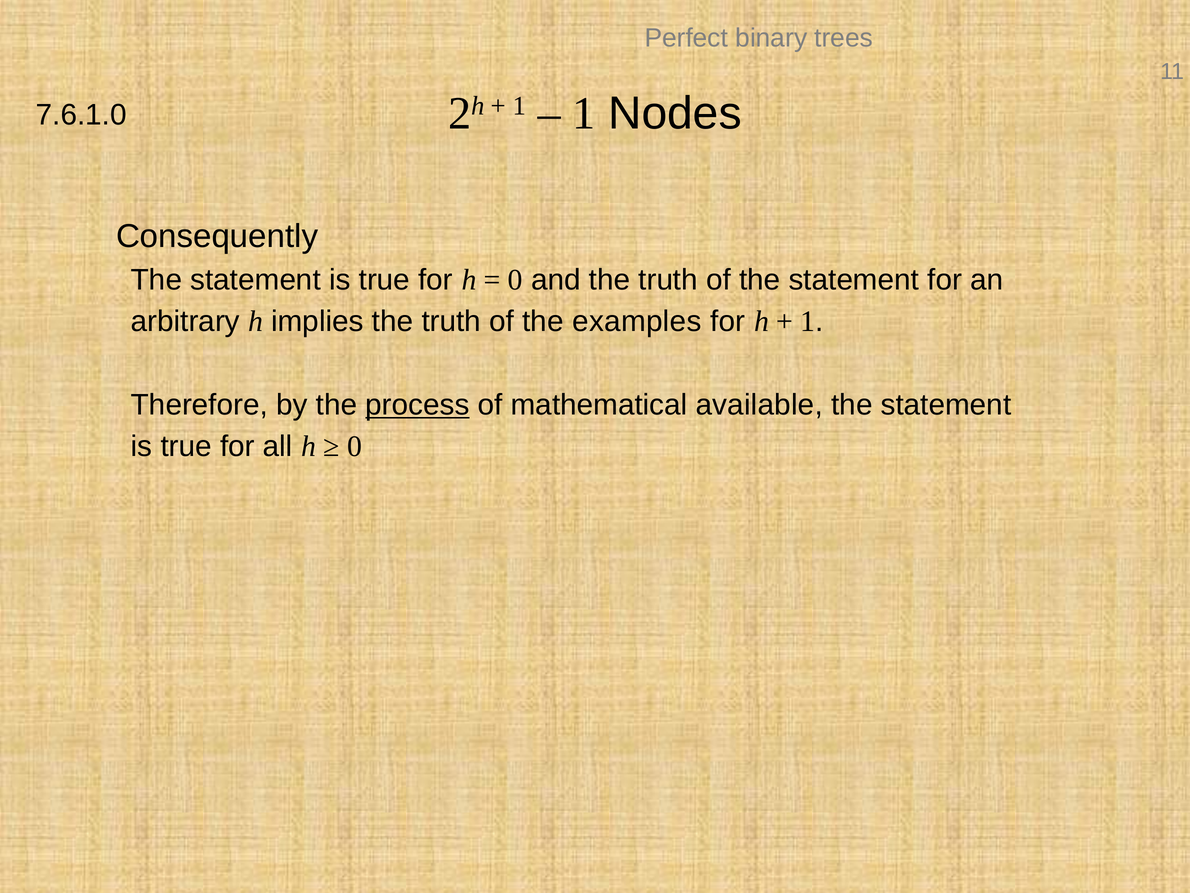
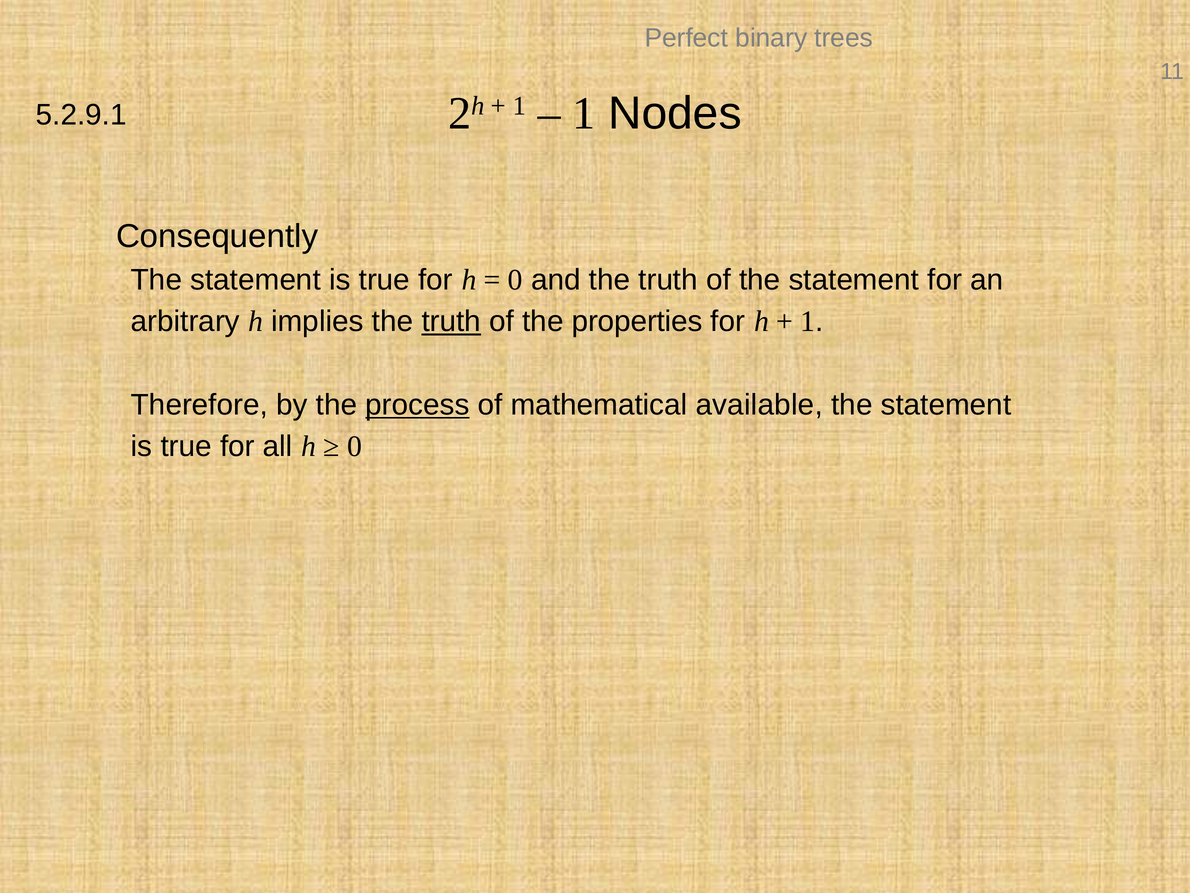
7.6.1.0: 7.6.1.0 -> 5.2.9.1 (81, 115)
truth underline: none -> present (451, 321)
examples: examples -> properties (637, 321)
